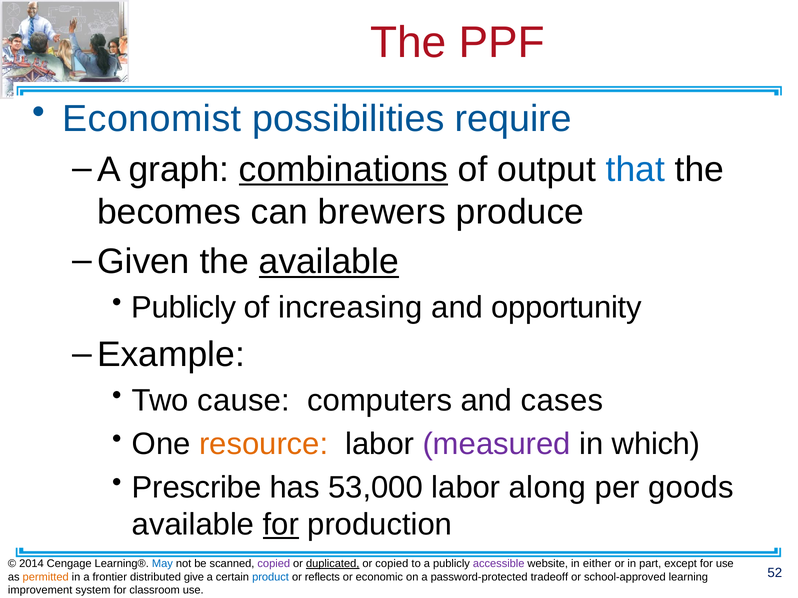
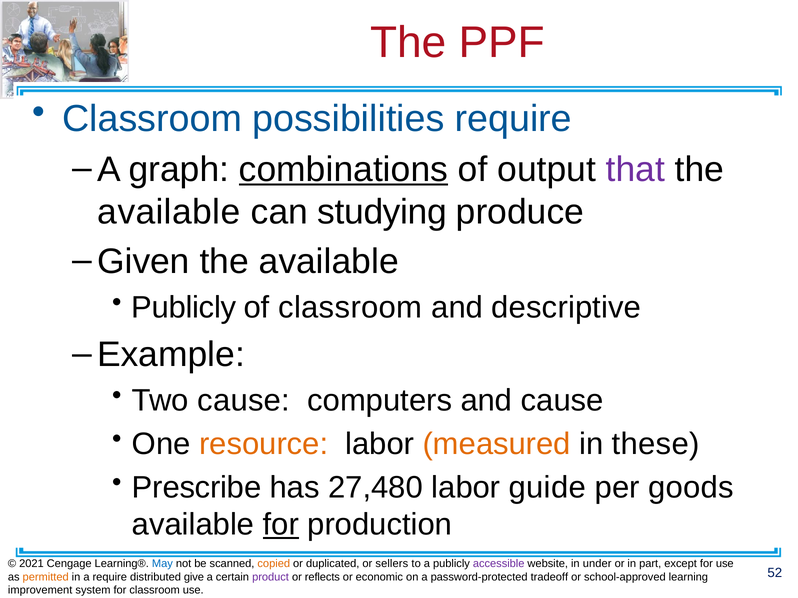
Economist: Economist -> Classroom (152, 119)
that colour: blue -> purple (635, 170)
becomes: becomes -> available (169, 212)
brewers: brewers -> studying (382, 212)
available underline: present -> none (329, 262)
of increasing: increasing -> classroom (350, 308)
opportunity: opportunity -> descriptive (566, 308)
and cases: cases -> cause (562, 401)
measured colour: purple -> orange (497, 444)
which: which -> these (656, 444)
53,000: 53,000 -> 27,480 (376, 488)
along: along -> guide (547, 488)
2014: 2014 -> 2021 (31, 564)
copied colour: purple -> orange (274, 564)
duplicated underline: present -> none (333, 564)
or copied: copied -> sellers (392, 564)
either: either -> under (597, 564)
a frontier: frontier -> require (110, 577)
product colour: blue -> purple (271, 577)
